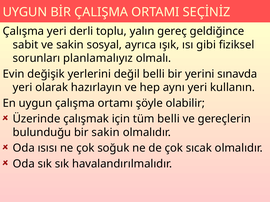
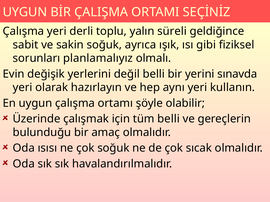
gereç: gereç -> süreli (172, 31)
sakin sosyal: sosyal -> soğuk (104, 45)
bir sakin: sakin -> amaç (106, 133)
